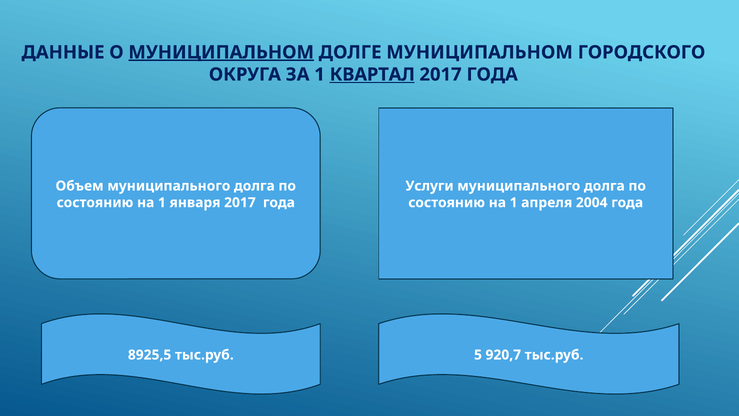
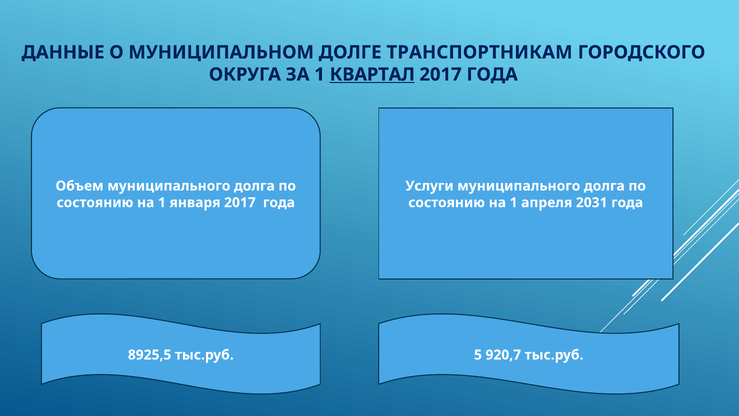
МУНИЦИПАЛЬНОМ underline: present -> none (221, 52)
ДОЛГЕ МУНИЦИПАЛЬНОМ: МУНИЦИПАЛЬНОМ -> ТРАНСПОРТНИКАМ (480, 52)
2004: 2004 -> 2031 (592, 202)
